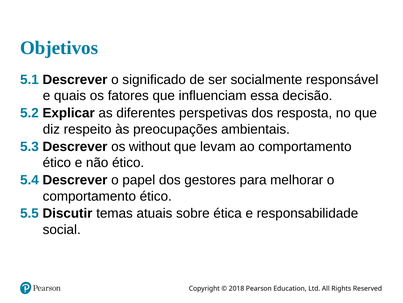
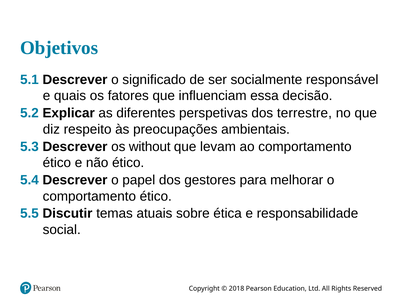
resposta: resposta -> terrestre (304, 113)
